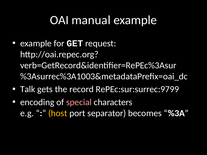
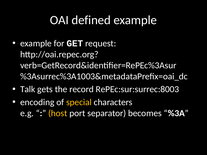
manual: manual -> defined (91, 20)
RePEc:sur:surrec:9799: RePEc:sur:surrec:9799 -> RePEc:sur:surrec:8003 (137, 89)
special colour: pink -> yellow (79, 102)
